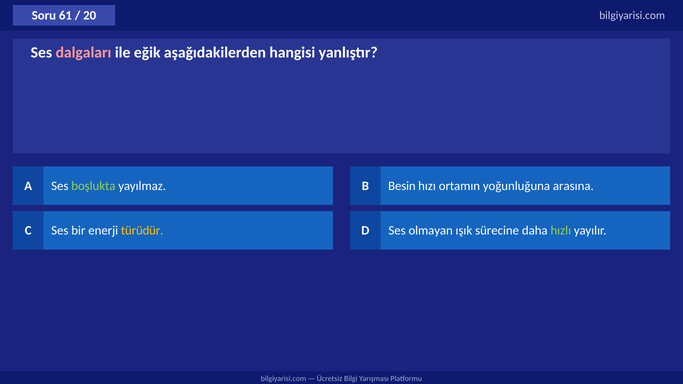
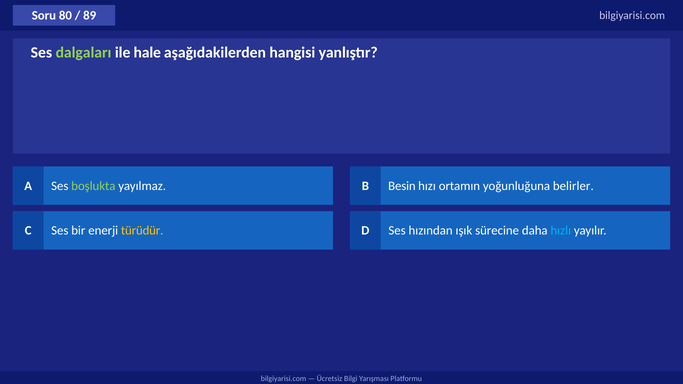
61: 61 -> 80 (65, 16)
20: 20 -> 89 (90, 16)
dalgaları colour: pink -> light green (84, 53)
eğik: eğik -> hale (147, 53)
arasına: arasına -> belirler (573, 186)
olmayan: olmayan -> hızından (431, 231)
hızlı colour: light green -> light blue (561, 231)
